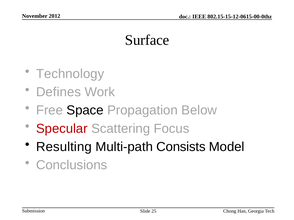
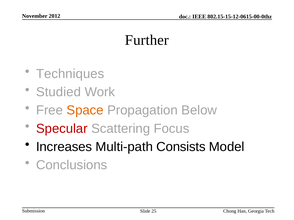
Surface: Surface -> Further (147, 40)
Technology: Technology -> Techniques (70, 74)
Defines: Defines -> Studied (59, 92)
Space colour: black -> orange (85, 111)
Resulting: Resulting -> Increases (64, 147)
